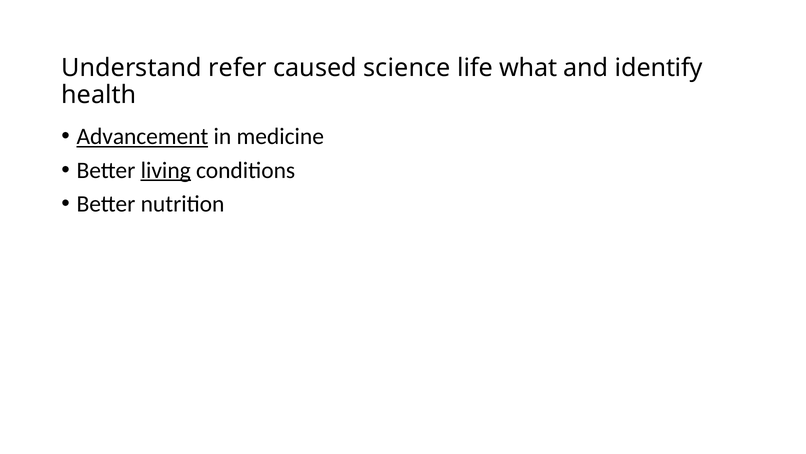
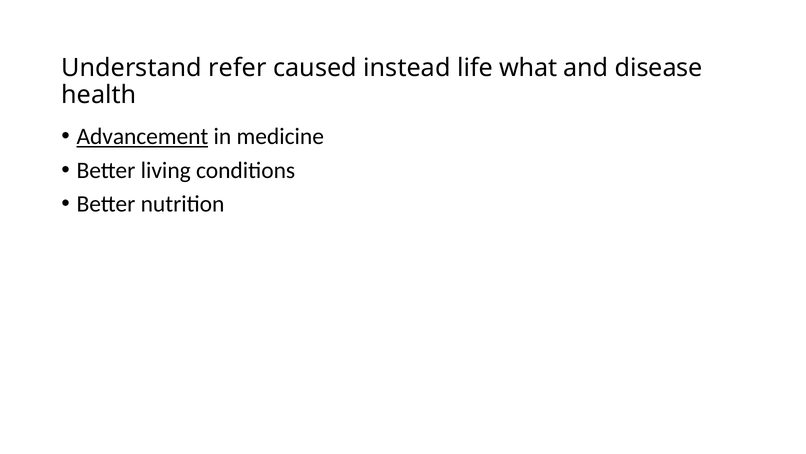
science: science -> instead (407, 68)
identify: identify -> disease (659, 68)
living underline: present -> none (166, 170)
